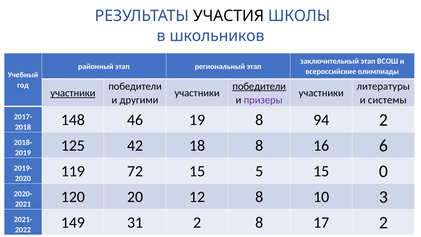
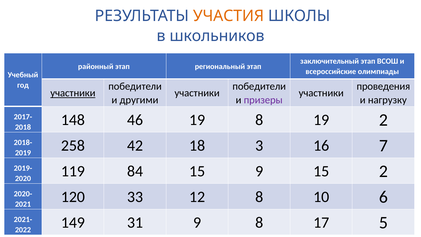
УЧАСТИЯ colour: black -> orange (228, 16)
победители underline: present -> none (259, 86)
литературы: литературы -> проведения (383, 86)
системы: системы -> нагрузку (387, 100)
8 94: 94 -> 19 (321, 120)
125: 125 -> 258 (73, 146)
18 8: 8 -> 3 (259, 146)
6: 6 -> 7 (383, 146)
72: 72 -> 84 (135, 171)
15 5: 5 -> 9 (259, 171)
15 0: 0 -> 2 (383, 171)
20: 20 -> 33 (135, 197)
3: 3 -> 6 (383, 197)
31 2: 2 -> 9 (197, 223)
17 2: 2 -> 5 (383, 223)
